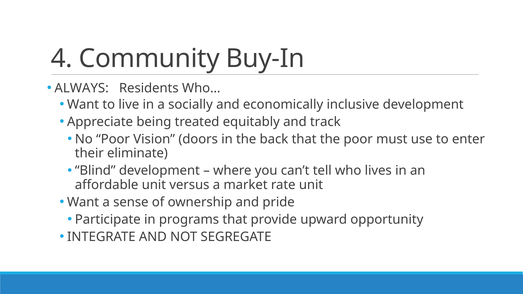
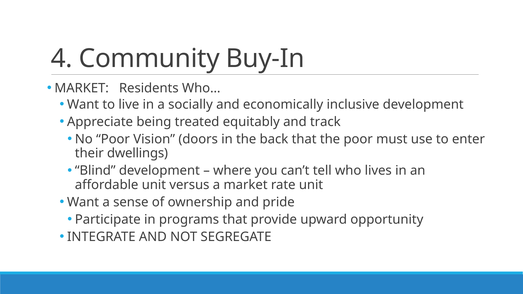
ALWAYS: ALWAYS -> MARKET (82, 88)
eliminate: eliminate -> dwellings (138, 153)
